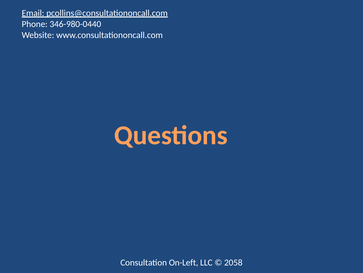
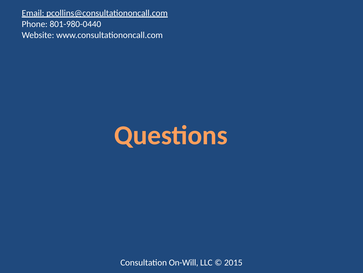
346-980-0440: 346-980-0440 -> 801-980-0440 (75, 24)
On-Left: On-Left -> On-Will (184, 262)
2058: 2058 -> 2015 (233, 262)
